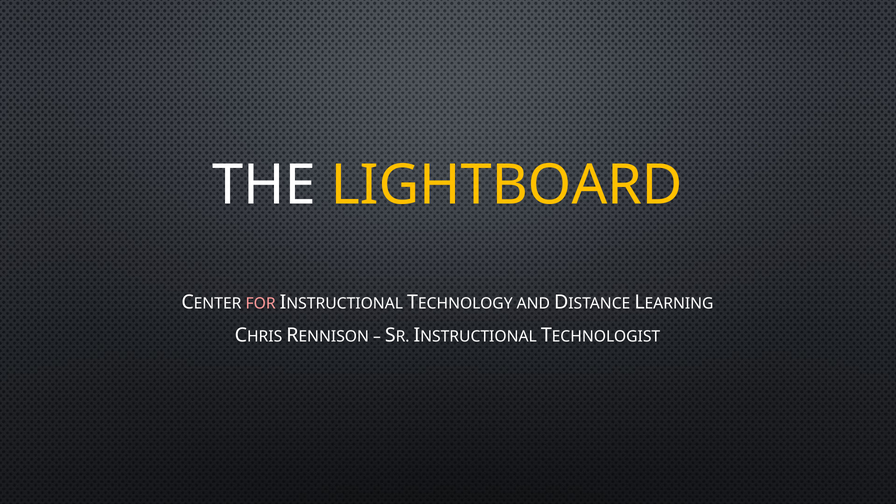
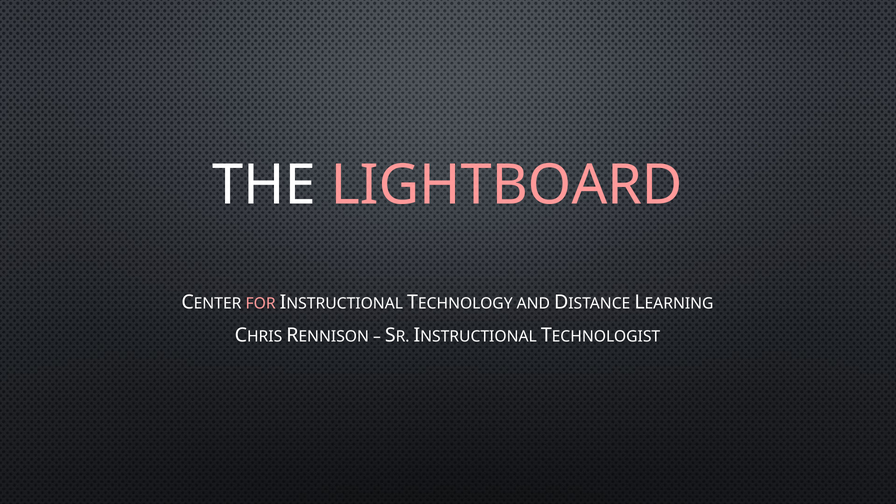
LIGHTBOARD colour: yellow -> pink (507, 185)
